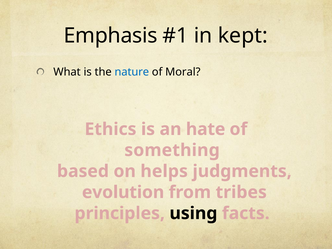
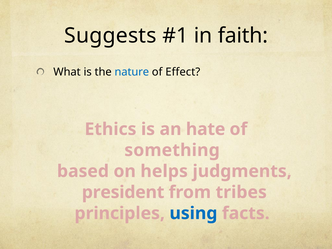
Emphasis: Emphasis -> Suggests (110, 36)
kept: kept -> faith (243, 36)
Moral: Moral -> Effect (183, 72)
evolution: evolution -> president (123, 192)
using colour: black -> blue (193, 213)
